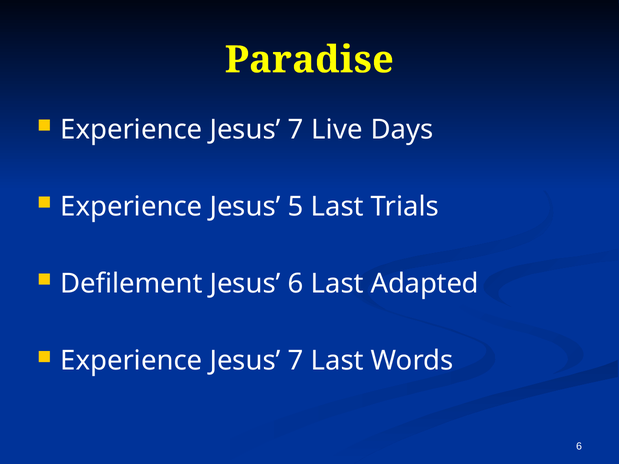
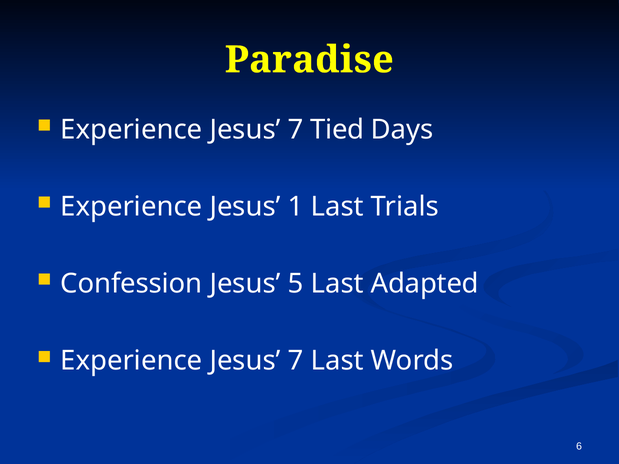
Live: Live -> Tied (337, 130)
5: 5 -> 1 (296, 207)
Defilement: Defilement -> Confession (131, 284)
Jesus 6: 6 -> 5 (296, 284)
